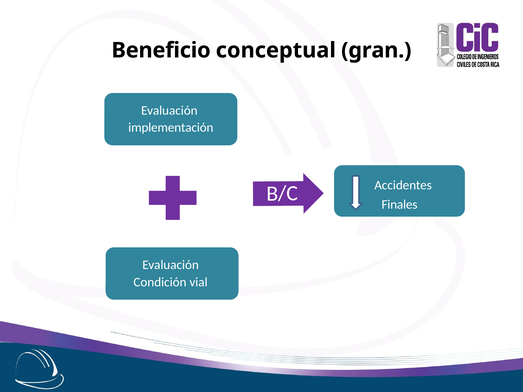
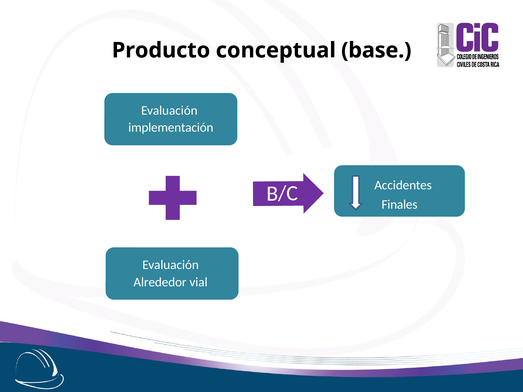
Beneficio: Beneficio -> Producto (161, 50)
gran: gran -> base (376, 50)
Condición: Condición -> Alrededor (160, 282)
